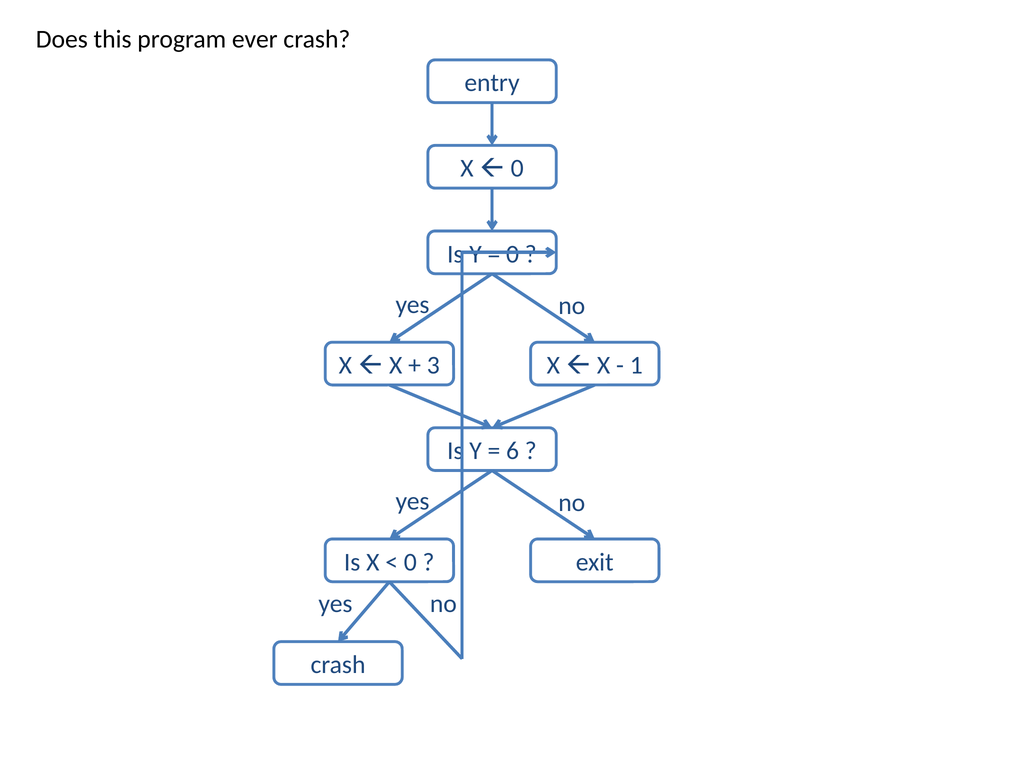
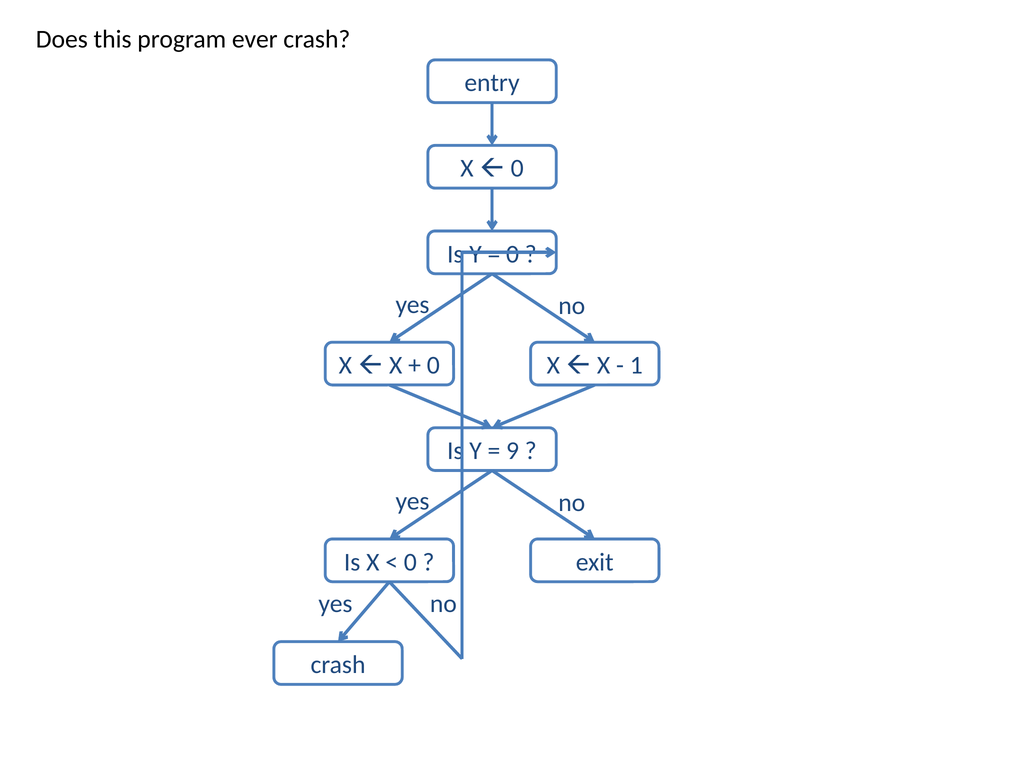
3: 3 -> 0 (433, 365)
6: 6 -> 9 (513, 451)
